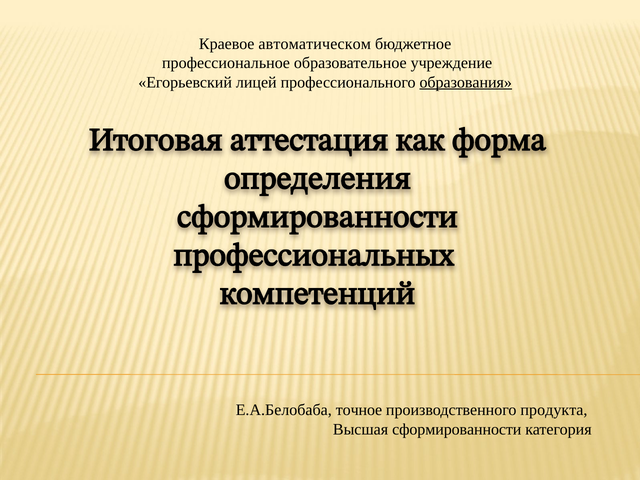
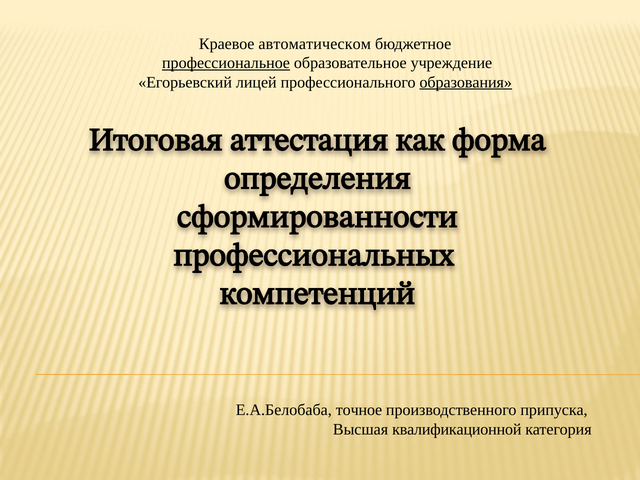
профессиональное underline: none -> present (226, 63)
продукта: продукта -> припуска (554, 410)
Высшая сформированности: сформированности -> квалификационной (457, 429)
